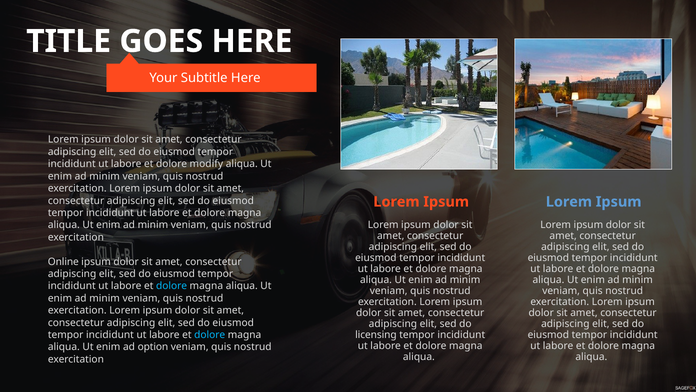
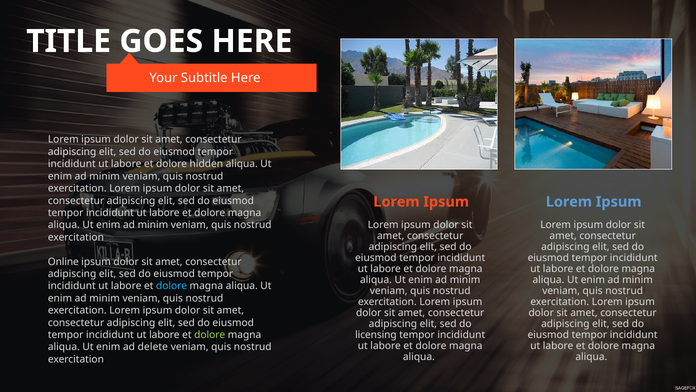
modify: modify -> hidden (206, 164)
dolore colour: light blue -> light green (210, 334)
option: option -> delete (153, 347)
